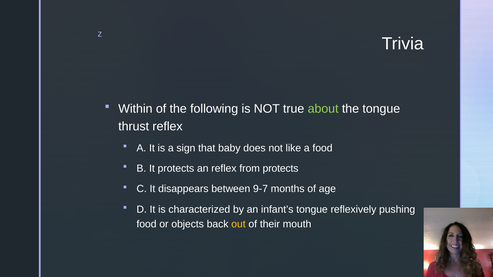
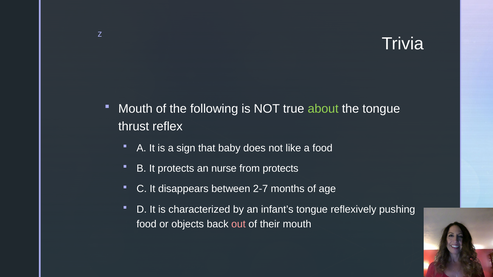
Within: Within -> Mouth (135, 109)
an reflex: reflex -> nurse (224, 169)
9-7: 9-7 -> 2-7 (261, 189)
out colour: yellow -> pink (238, 224)
